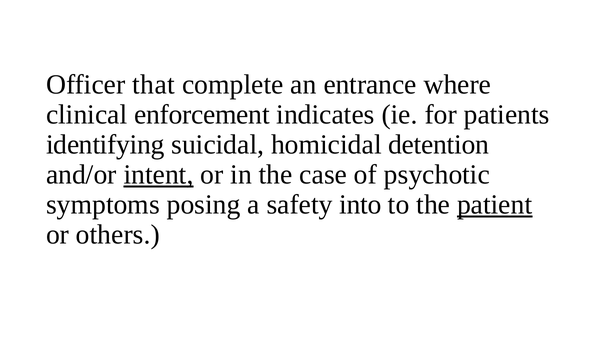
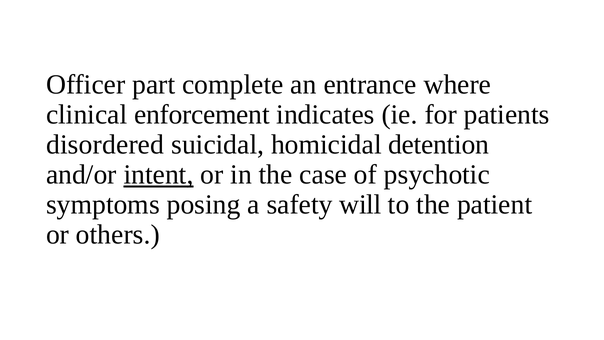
that: that -> part (154, 85)
identifying: identifying -> disordered (105, 144)
into: into -> will (360, 204)
patient underline: present -> none (495, 204)
